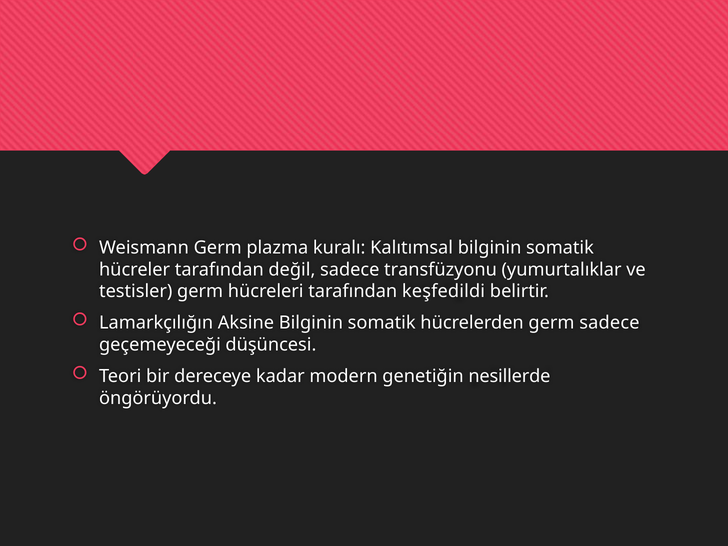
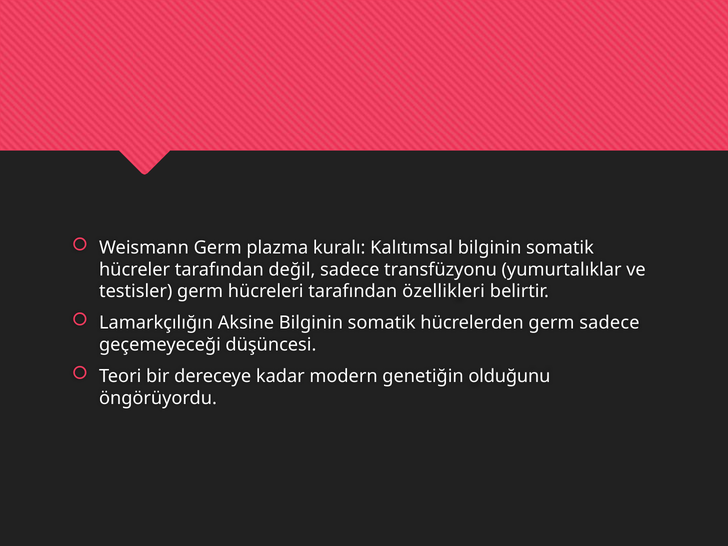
keşfedildi: keşfedildi -> özellikleri (444, 291)
nesillerde: nesillerde -> olduğunu (509, 376)
